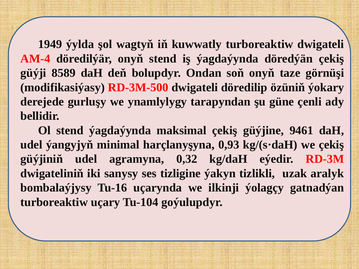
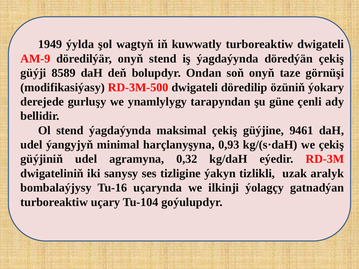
AM-4: AM-4 -> AM-9 (35, 59)
